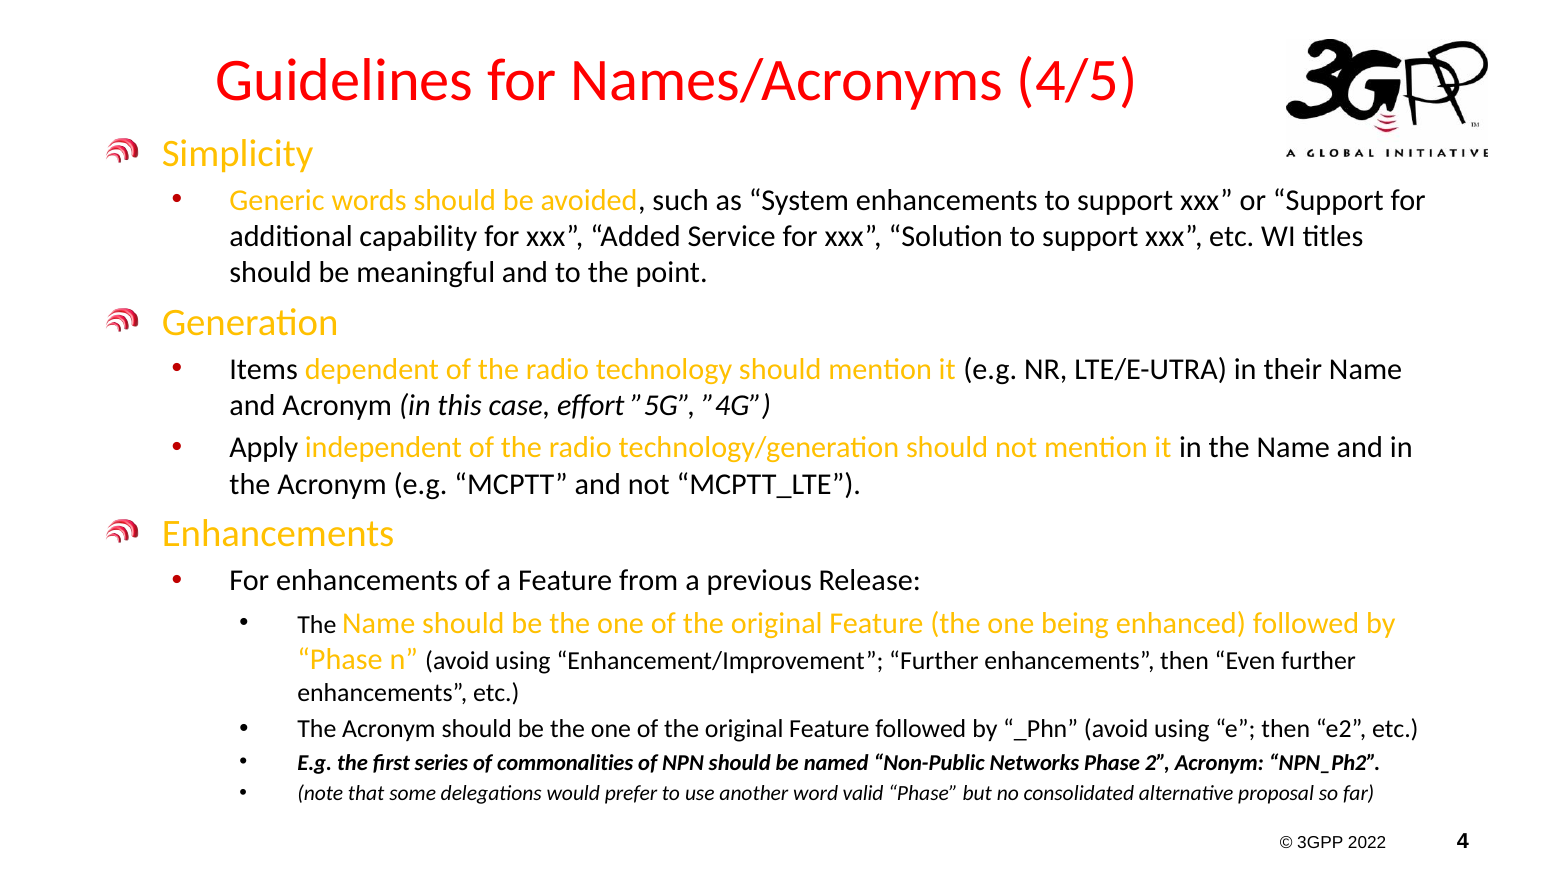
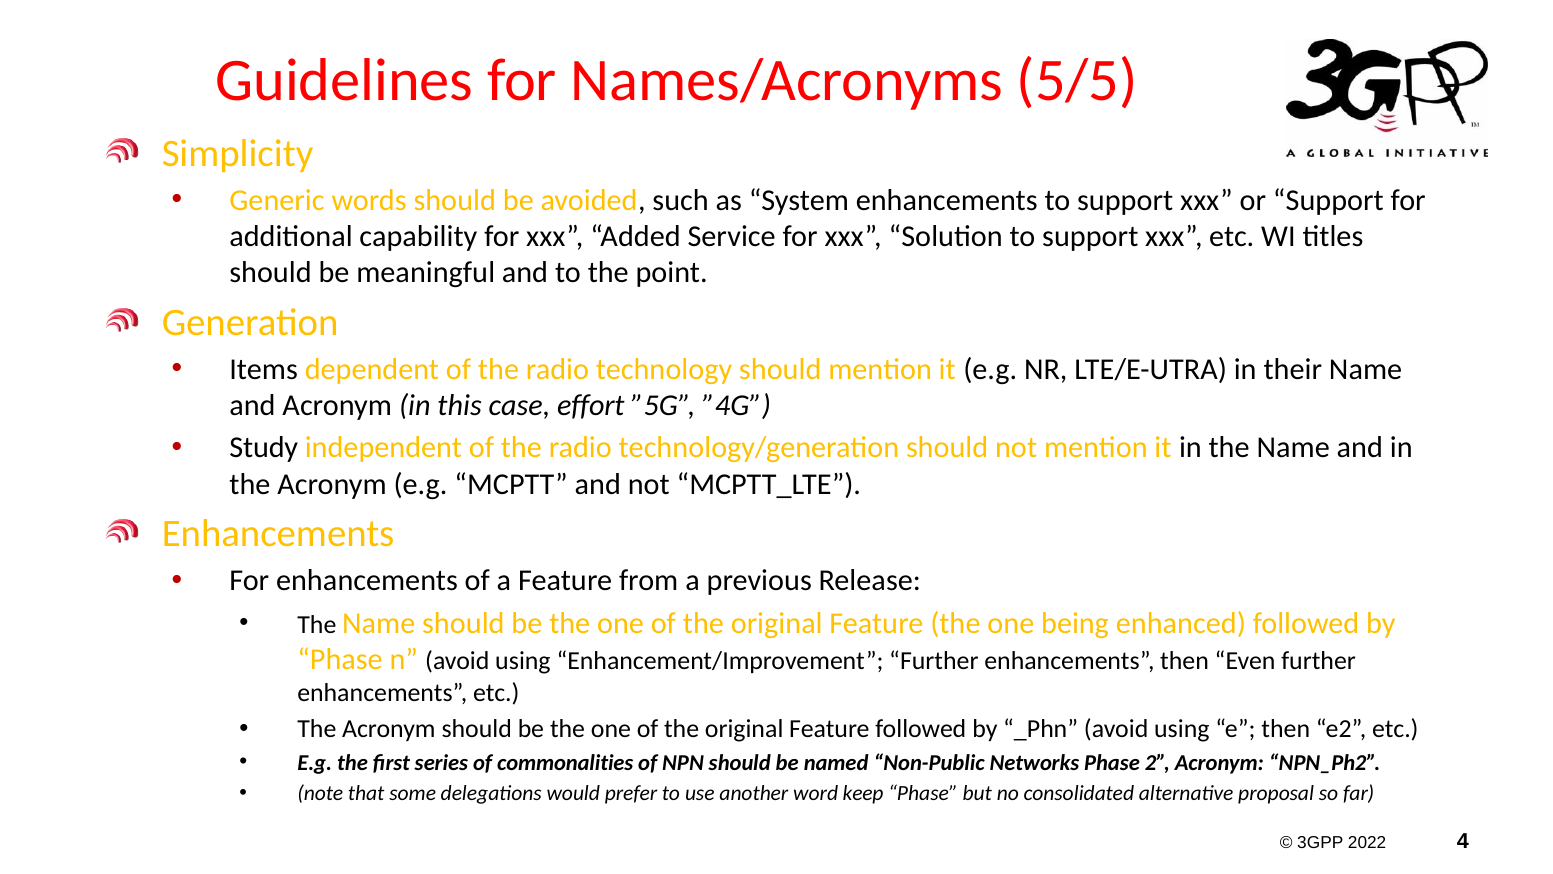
4/5: 4/5 -> 5/5 (1077, 80)
Apply: Apply -> Study (264, 448)
valid: valid -> keep (863, 793)
